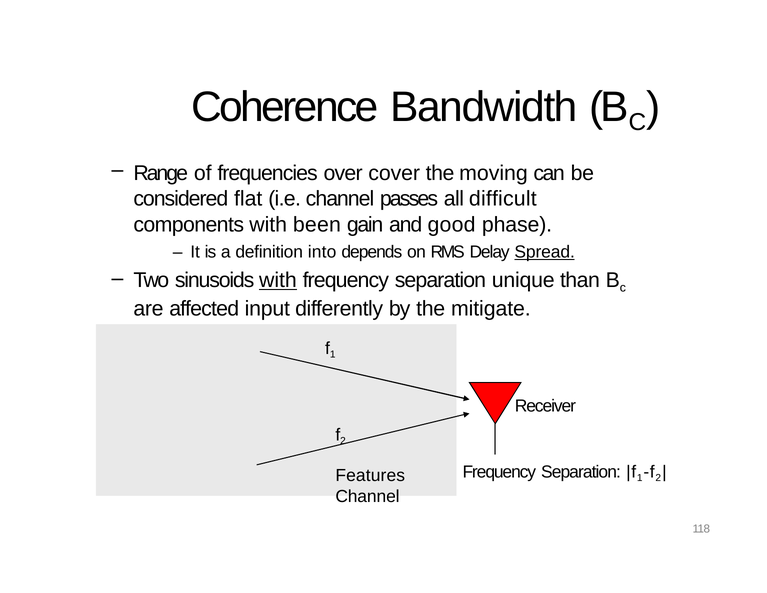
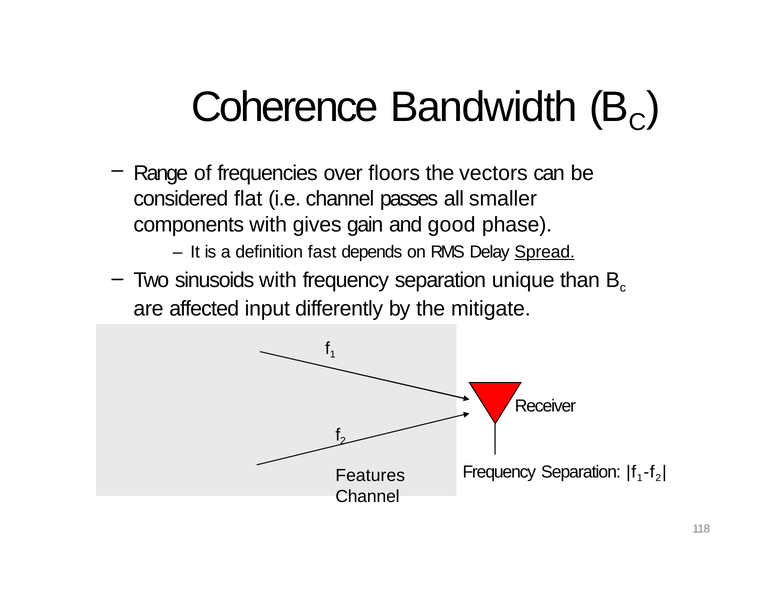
cover: cover -> floors (394, 173)
moving: moving -> vectors (493, 173)
difficult: difficult -> smaller (503, 199)
been: been -> gives (317, 224)
into: into -> fast (322, 252)
with underline: present -> none (278, 280)
